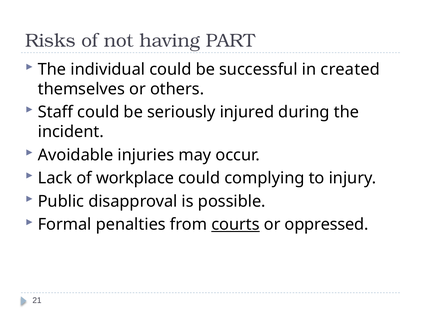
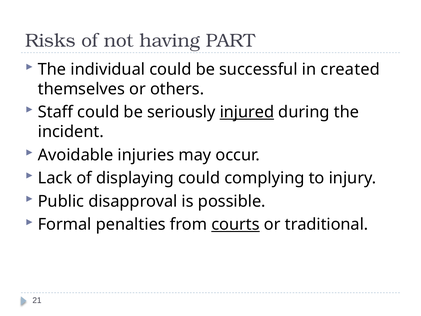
injured underline: none -> present (247, 112)
workplace: workplace -> displaying (135, 178)
oppressed: oppressed -> traditional (327, 224)
